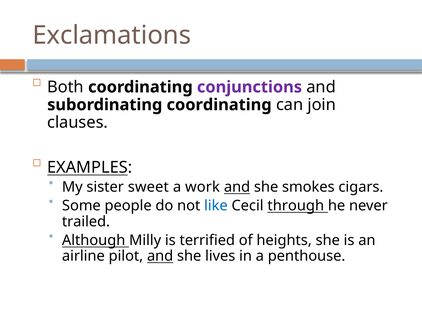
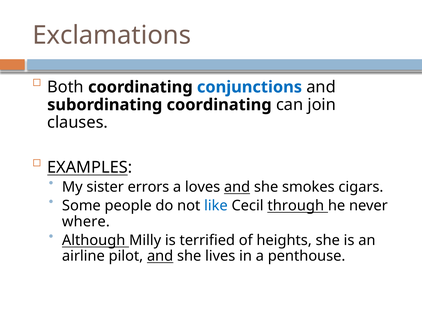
conjunctions colour: purple -> blue (249, 87)
sweet: sweet -> errors (148, 187)
work: work -> loves (203, 187)
trailed: trailed -> where (86, 221)
